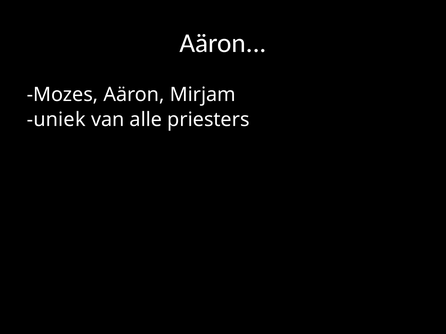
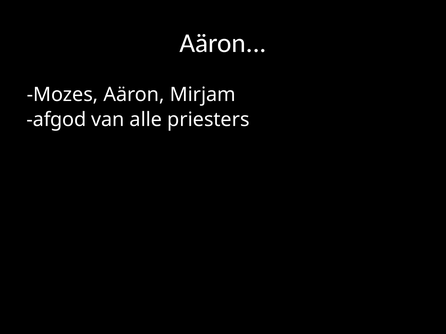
uniek: uniek -> afgod (56, 120)
